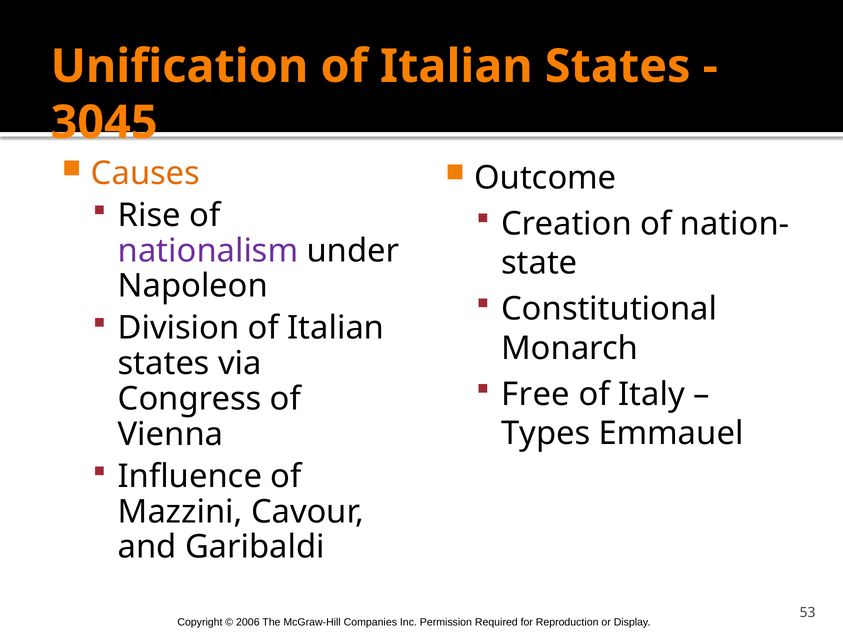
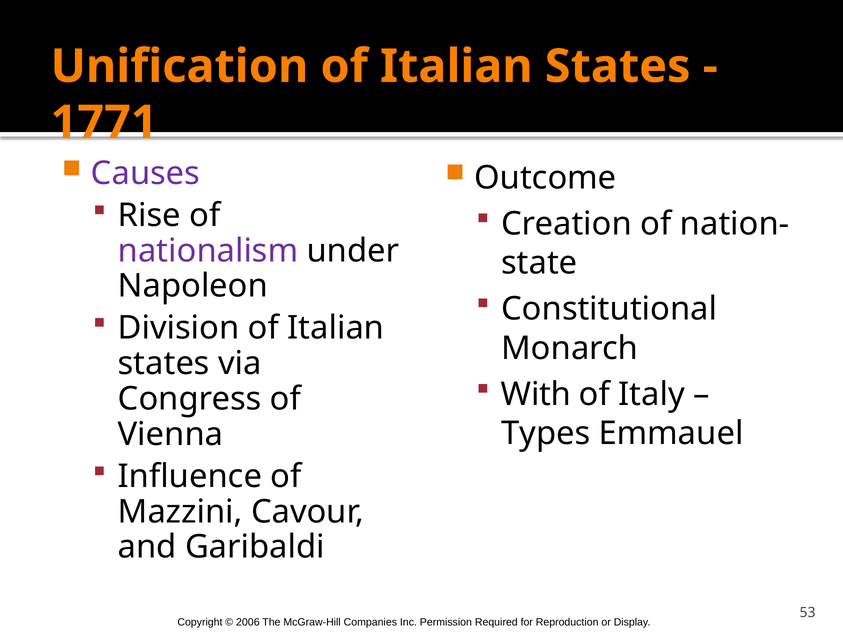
3045: 3045 -> 1771 (104, 123)
Causes colour: orange -> purple (146, 173)
Free: Free -> With (536, 394)
